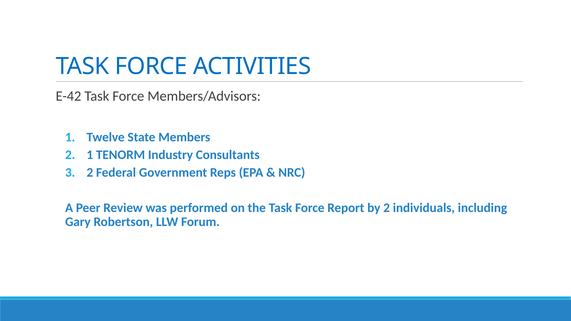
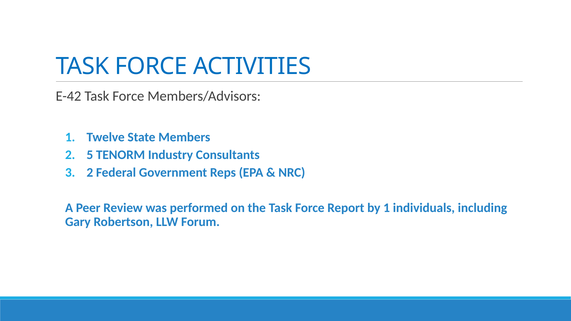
2 1: 1 -> 5 (90, 155)
by 2: 2 -> 1 (387, 208)
